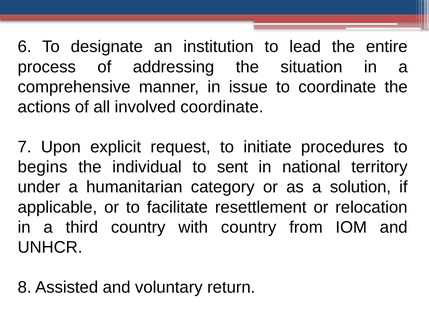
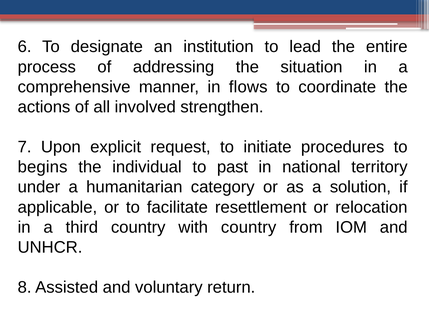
issue: issue -> flows (248, 87)
involved coordinate: coordinate -> strengthen (222, 107)
sent: sent -> past (233, 167)
